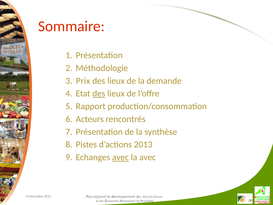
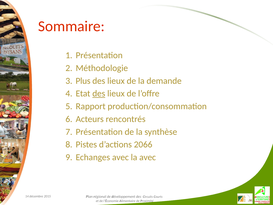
Prix: Prix -> Plus (83, 81)
2013: 2013 -> 2066 (143, 144)
avec underline: present -> none (120, 157)
